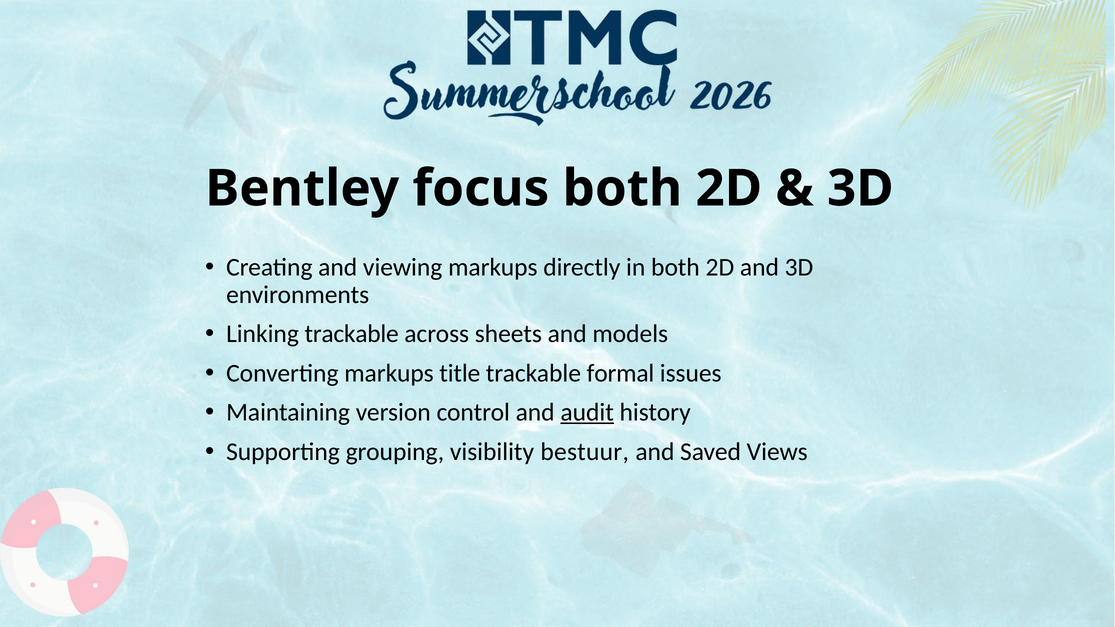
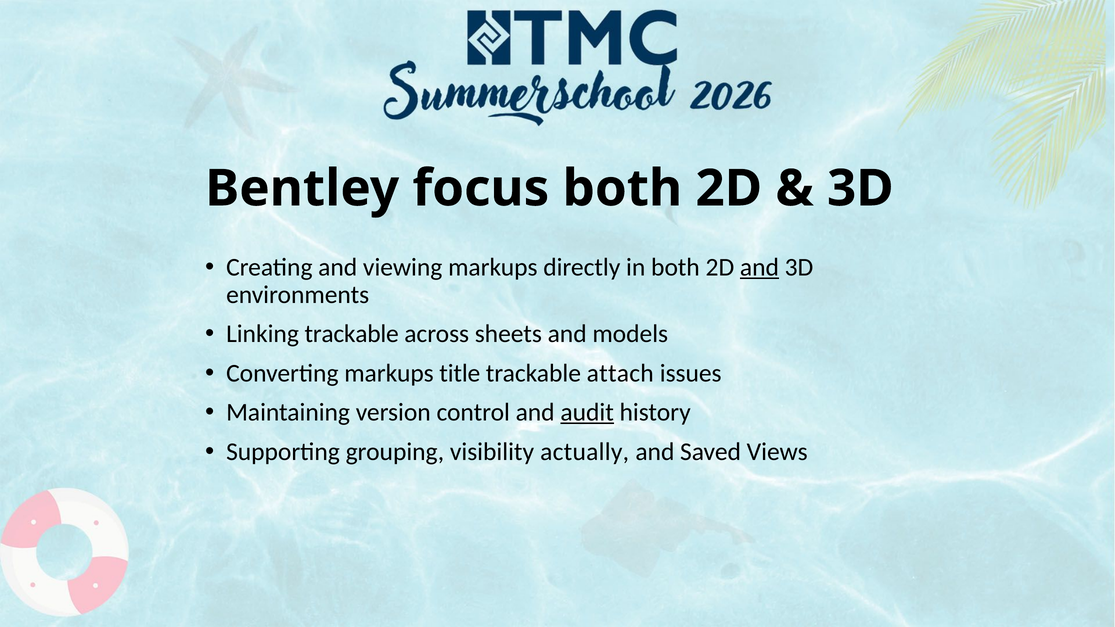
and underline: none -> present (759, 267)
formal: formal -> attach (620, 373)
bestuur: bestuur -> actually (585, 452)
